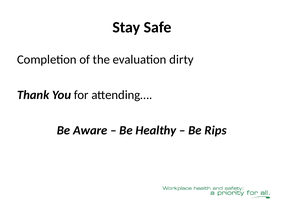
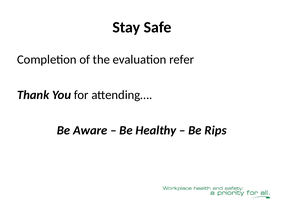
dirty: dirty -> refer (182, 60)
